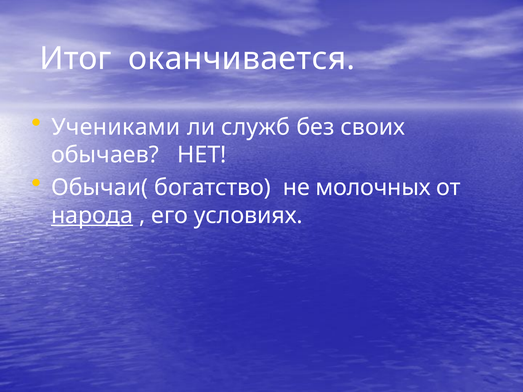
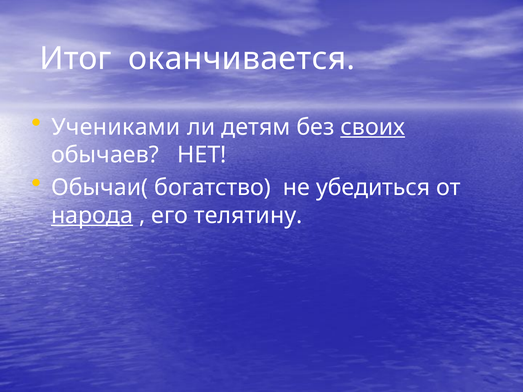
служб: служб -> детям (256, 127)
своих underline: none -> present (373, 127)
молочных: молочных -> убедиться (373, 188)
условиях: условиях -> телятину (248, 216)
